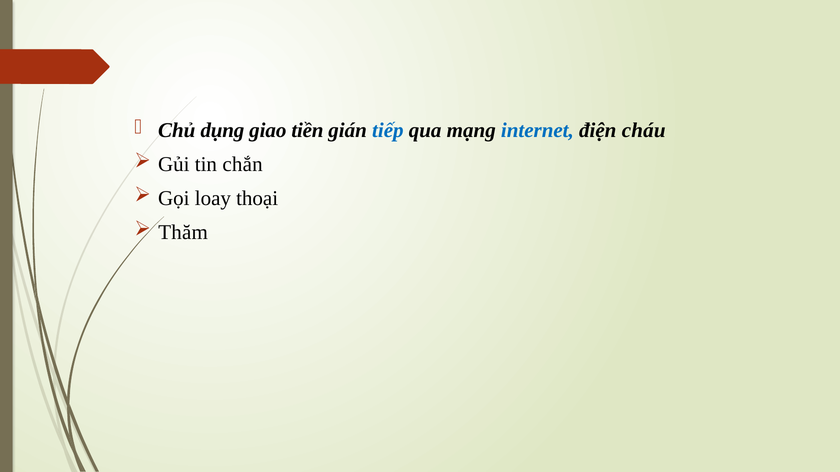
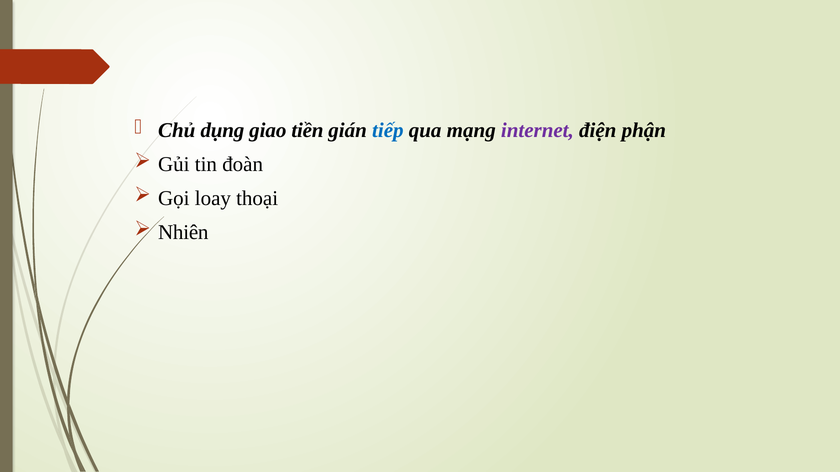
internet colour: blue -> purple (537, 131)
cháu: cháu -> phận (644, 131)
chắn: chắn -> đoàn (243, 165)
Thăm: Thăm -> Nhiên (183, 232)
